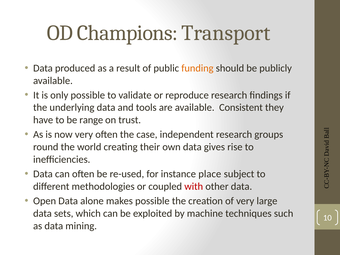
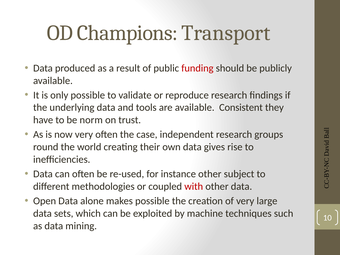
funding colour: orange -> red (197, 68)
range: range -> norm (91, 120)
instance place: place -> other (210, 174)
